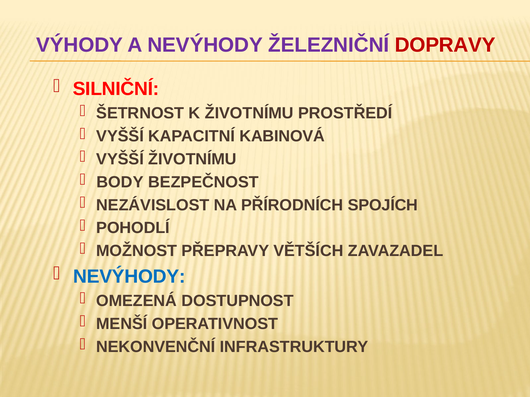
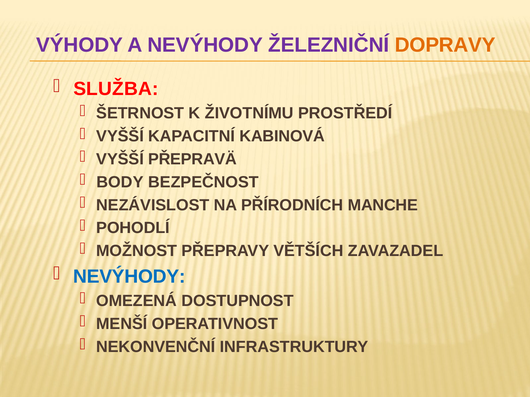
DOPRAVY colour: red -> orange (445, 45)
SILNIČNÍ: SILNIČNÍ -> SLUŽBA (116, 89)
VYŠŠÍ ŽIVOTNÍMU: ŽIVOTNÍMU -> PŘEPRAVÄ (192, 159)
SPOJÍCH: SPOJÍCH -> MANCHE (383, 205)
